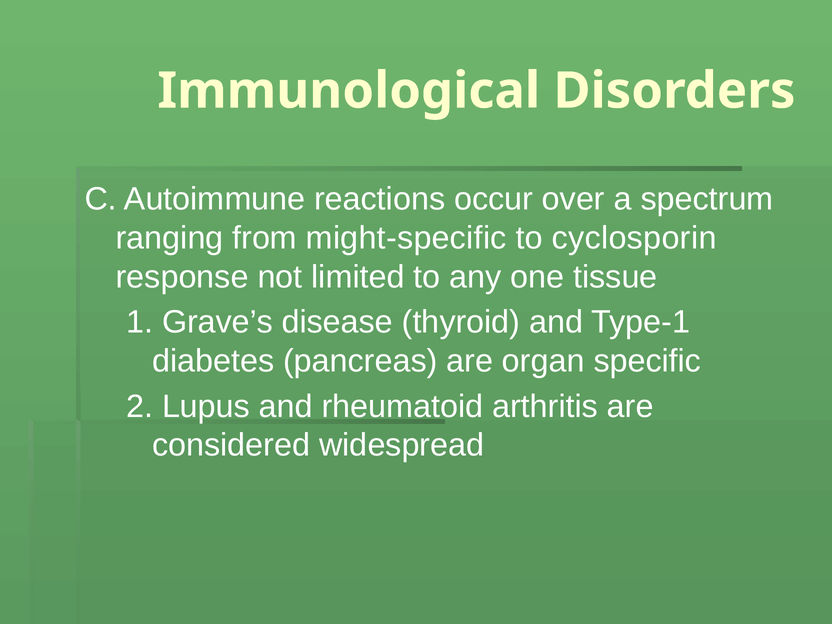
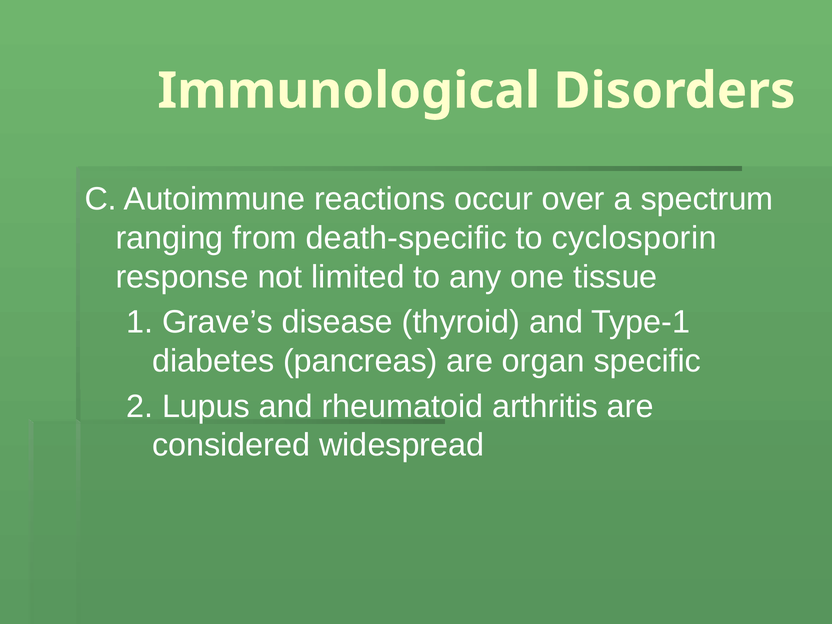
might-specific: might-specific -> death-specific (406, 238)
